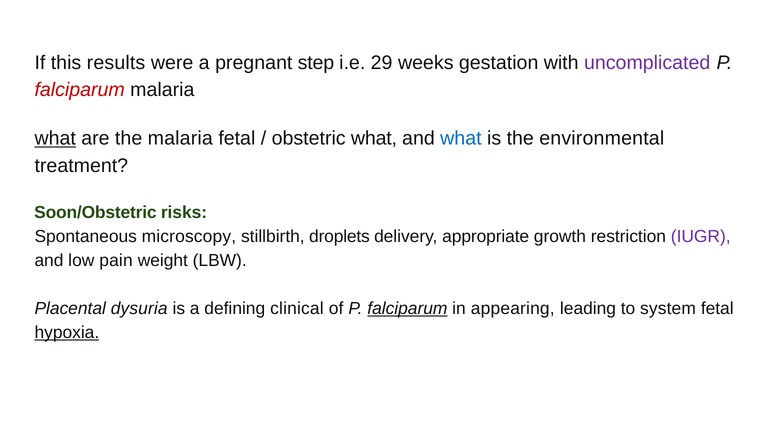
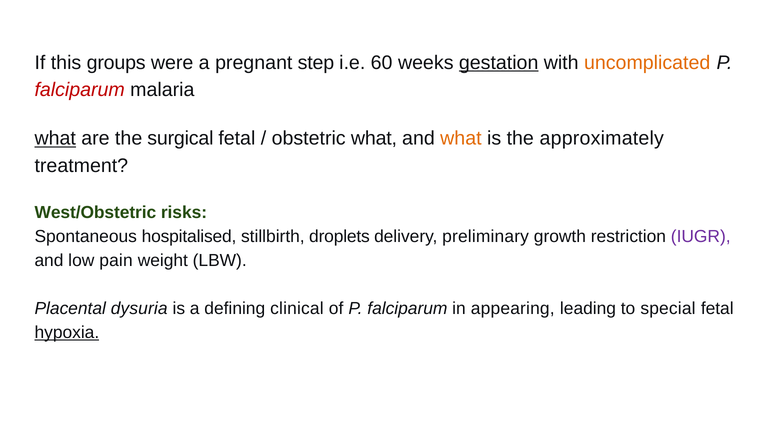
results: results -> groups (116, 63)
29: 29 -> 60 (382, 63)
gestation underline: none -> present (499, 63)
uncomplicated colour: purple -> orange (647, 63)
the malaria: malaria -> surgical (180, 139)
what colour: blue -> orange (461, 139)
environmental: environmental -> approximately (602, 139)
Soon/Obstetric: Soon/Obstetric -> West/Obstetric (95, 213)
microscopy: microscopy -> hospitalised (189, 237)
appropriate: appropriate -> preliminary (486, 237)
falciparum underline: present -> none (407, 309)
system: system -> special (668, 309)
